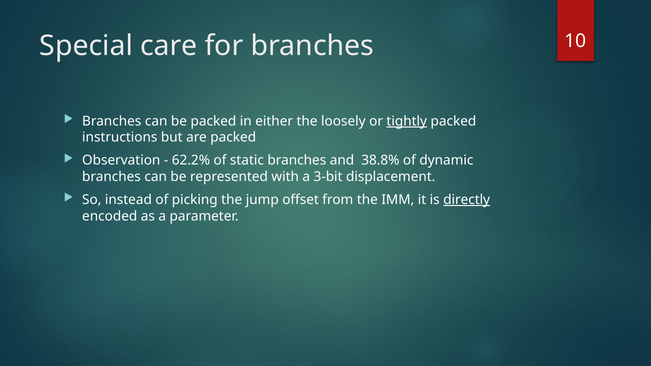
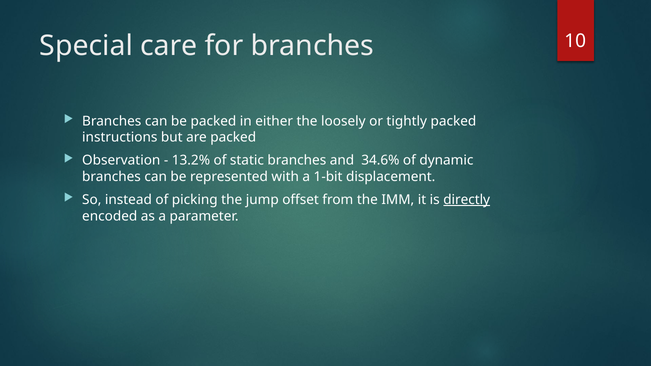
tightly underline: present -> none (407, 121)
62.2%: 62.2% -> 13.2% (191, 161)
38.8%: 38.8% -> 34.6% (380, 161)
3-bit: 3-bit -> 1-bit (328, 177)
